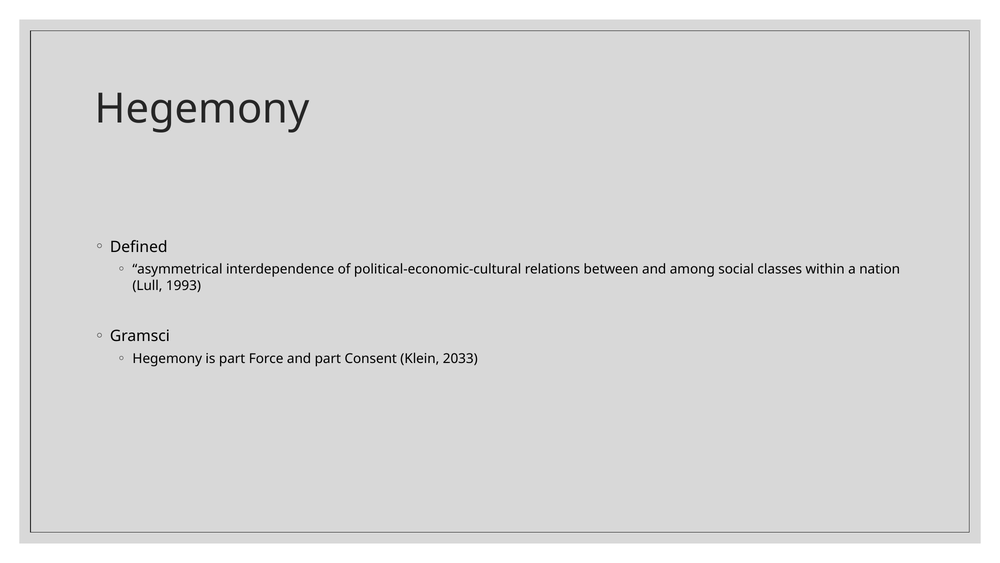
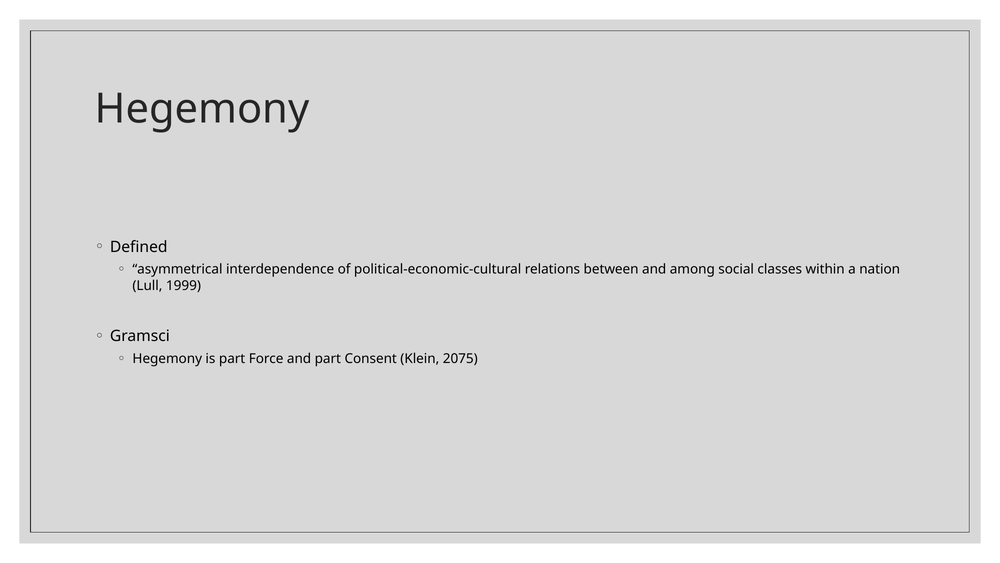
1993: 1993 -> 1999 (183, 286)
2033: 2033 -> 2075 (460, 358)
